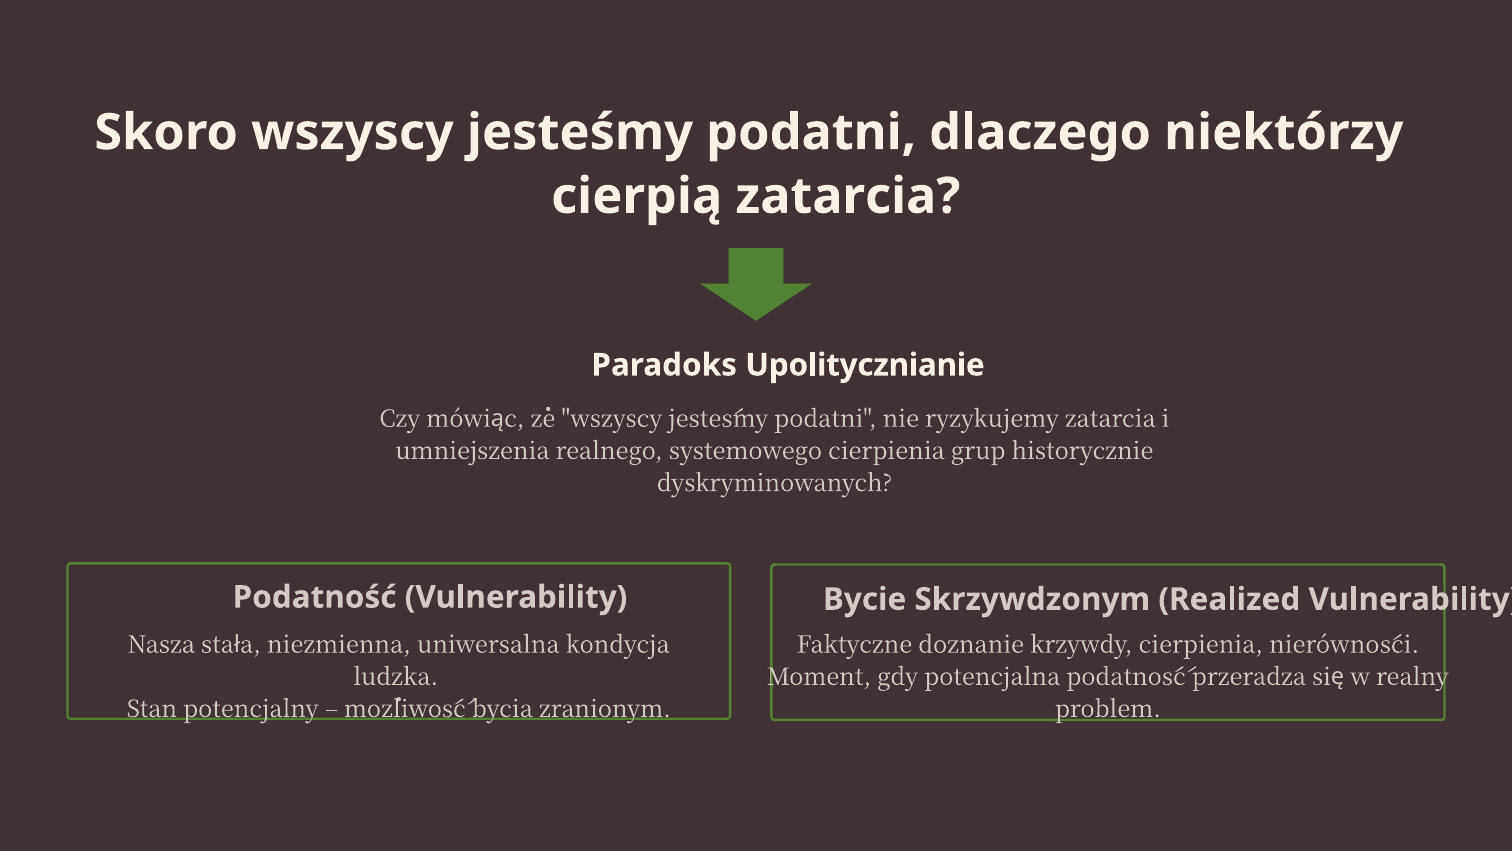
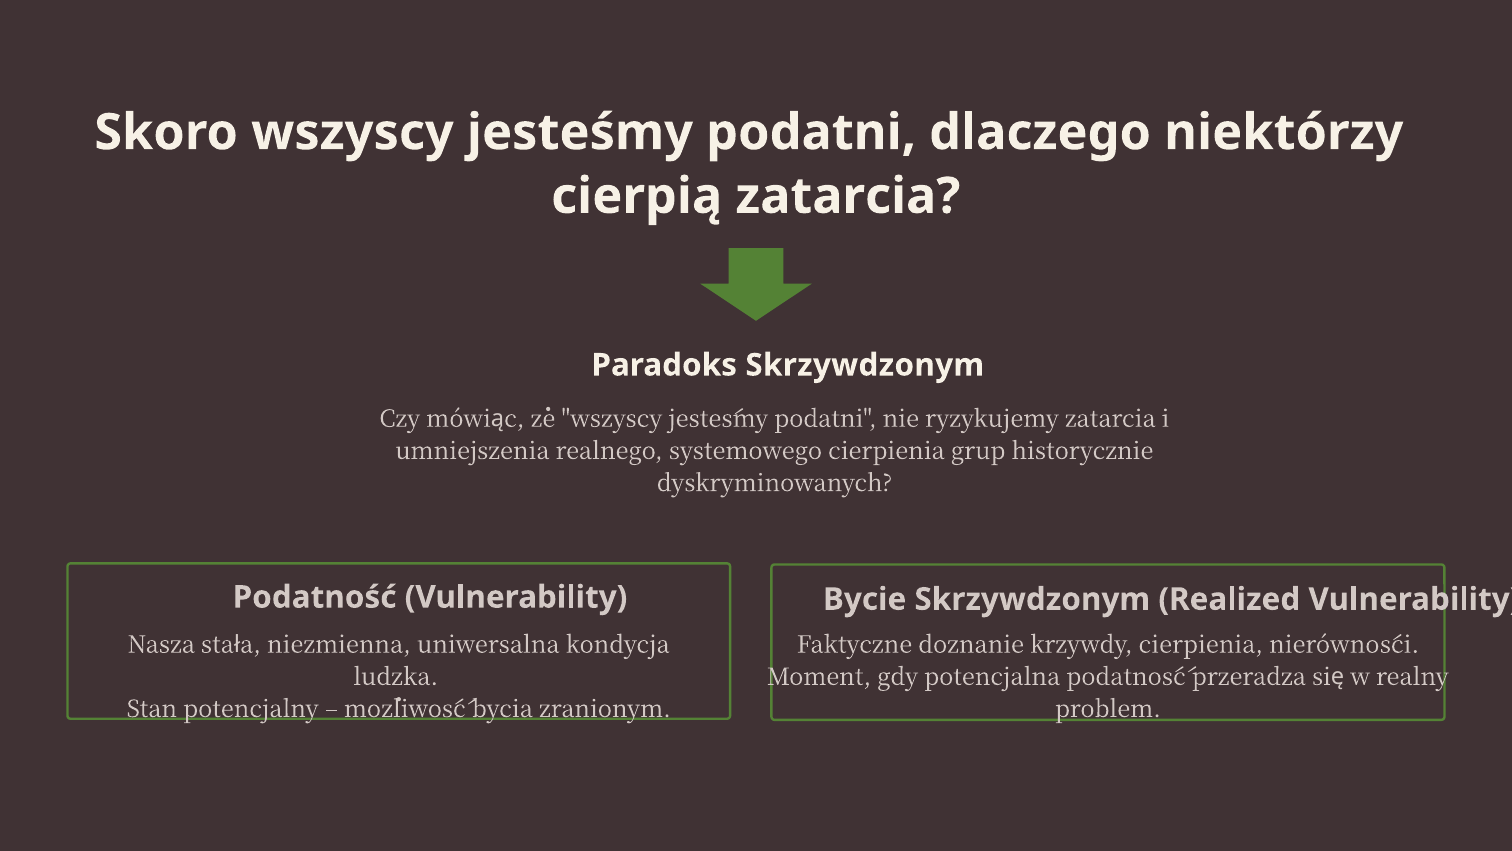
Paradoks Upolitycznianie: Upolitycznianie -> Skrzywdzonym (865, 365)
